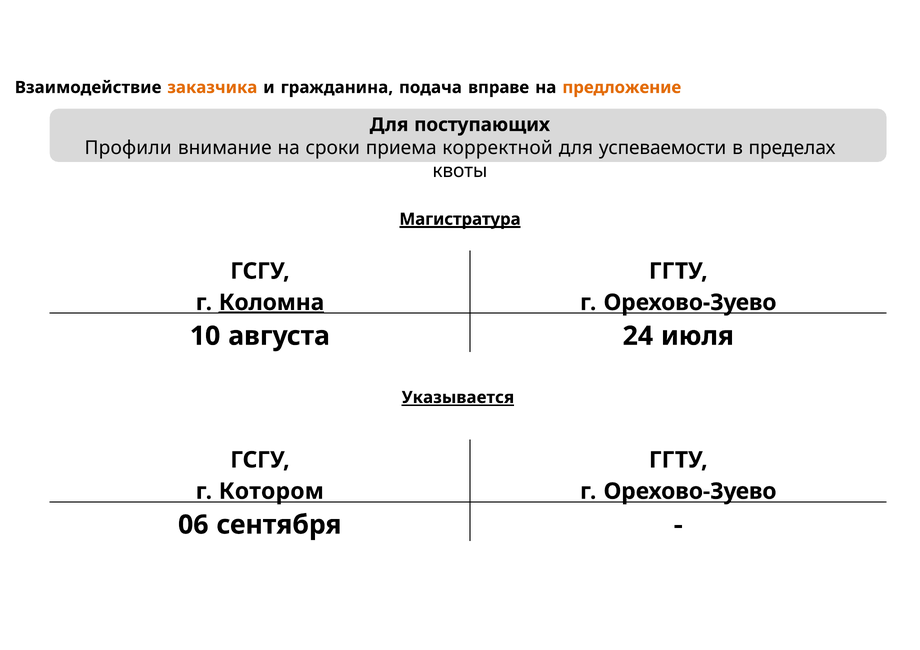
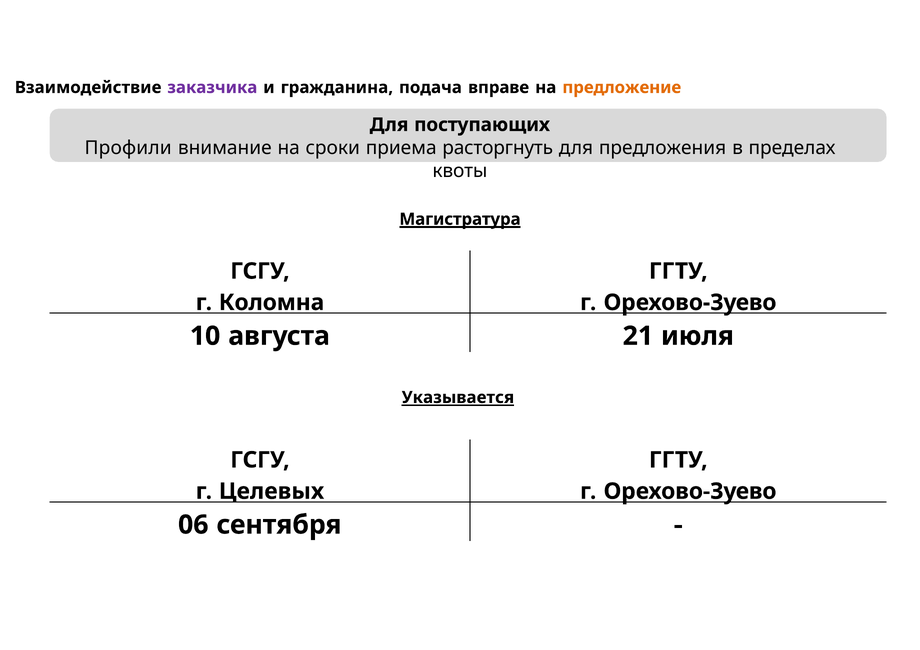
заказчика colour: orange -> purple (212, 87)
корректной: корректной -> расторгнуть (498, 148)
успеваемости: успеваемости -> предложения (663, 148)
Коломна underline: present -> none (272, 303)
24: 24 -> 21 (638, 336)
Котором: Котором -> Целевых (271, 491)
